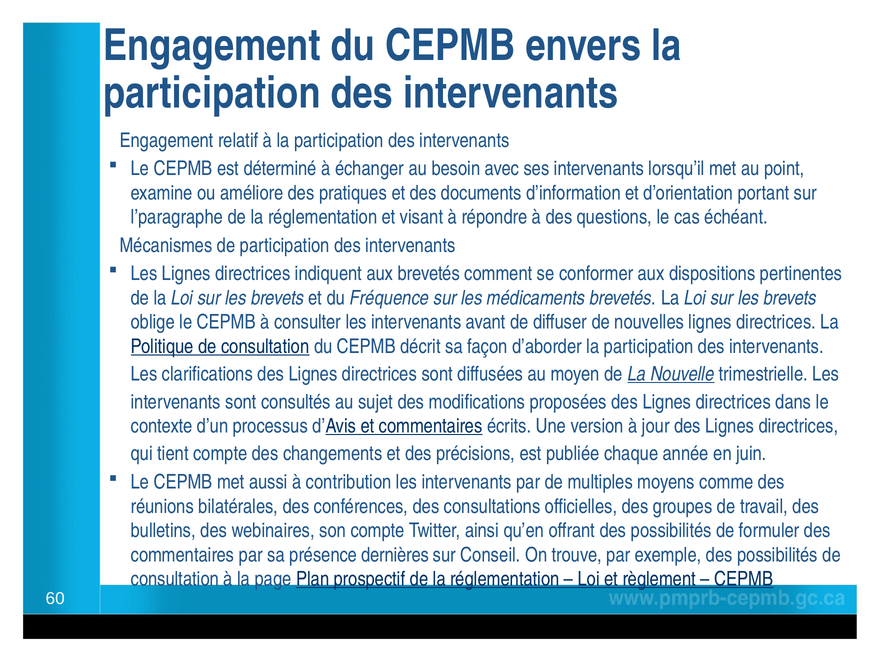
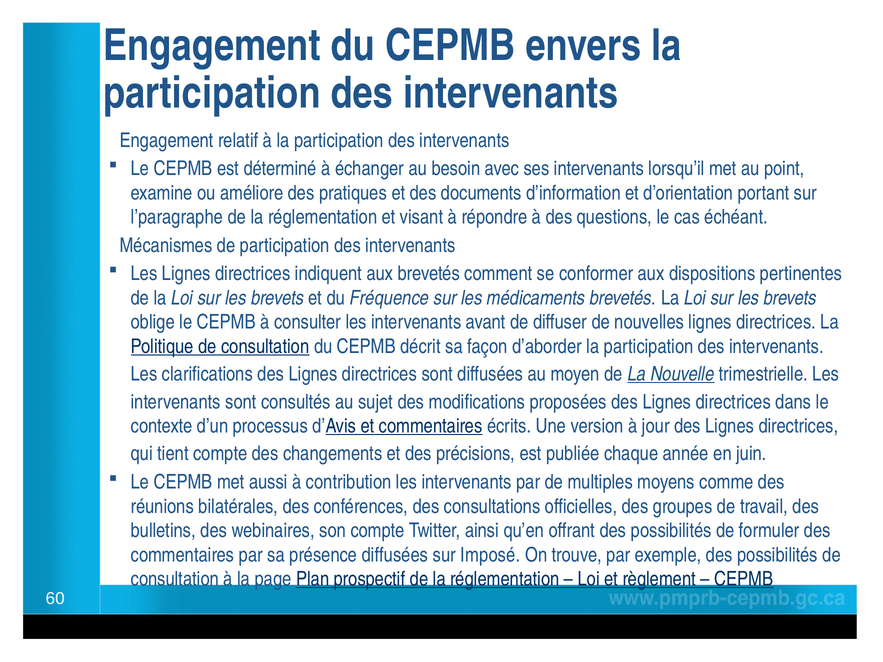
présence dernières: dernières -> diffusées (395, 555)
Conseil: Conseil -> Imposé (490, 555)
